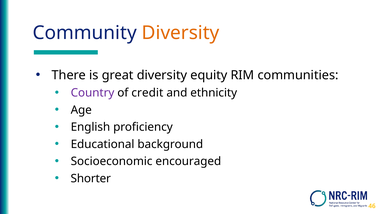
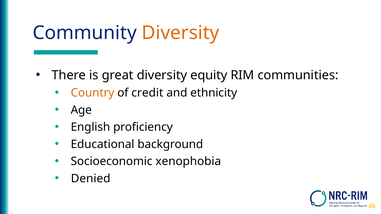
Country colour: purple -> orange (93, 93)
encouraged: encouraged -> xenophobia (188, 162)
Shorter: Shorter -> Denied (91, 179)
